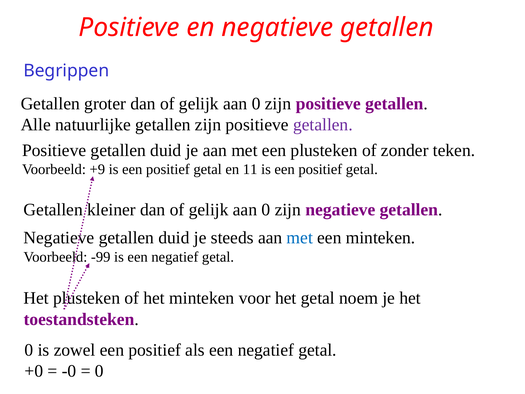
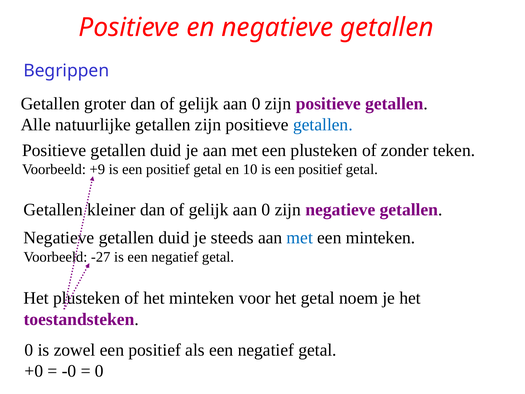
getallen colour: purple -> blue (323, 125)
11: 11 -> 10 (250, 169)
-99: -99 -> -27 (101, 257)
